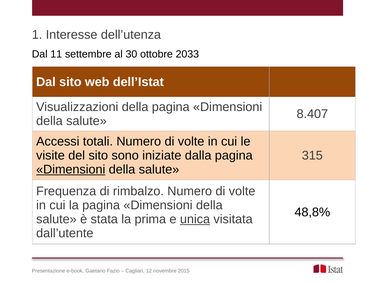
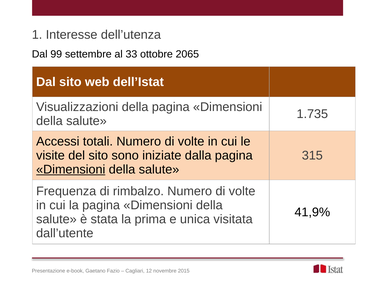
11: 11 -> 99 (56, 54)
30: 30 -> 33 (131, 54)
2033: 2033 -> 2065 (187, 54)
8.407: 8.407 -> 1.735 (312, 114)
48,8%: 48,8% -> 41,9% (312, 212)
unica underline: present -> none (195, 219)
